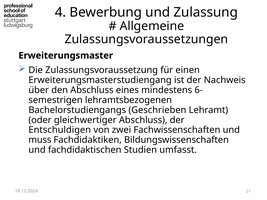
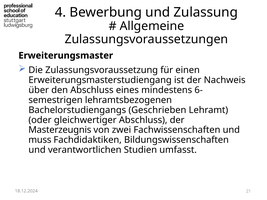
Entschuldigen: Entschuldigen -> Masterzeugnis (60, 130)
fachdidaktischen: fachdidaktischen -> verantwortlichen (85, 150)
